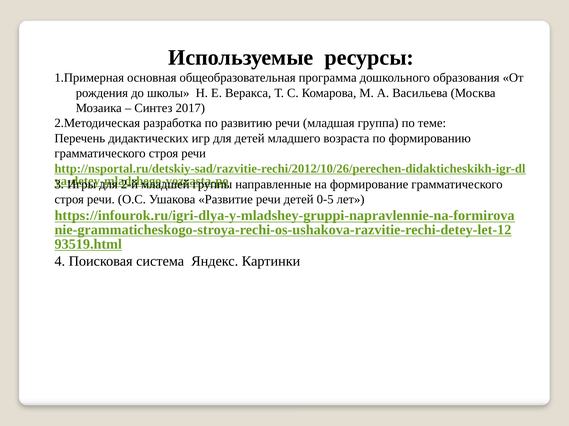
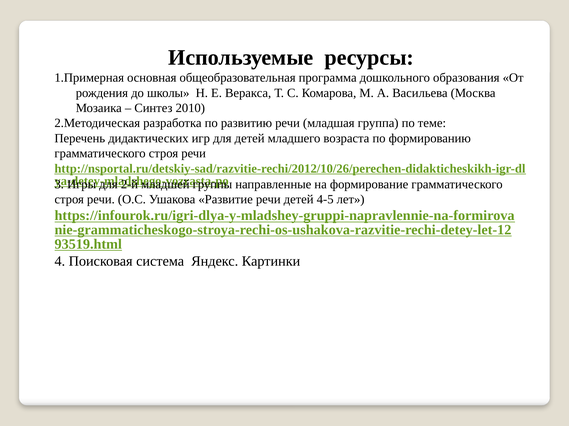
2017: 2017 -> 2010 (190, 108)
0-5: 0-5 -> 4-5 (325, 200)
